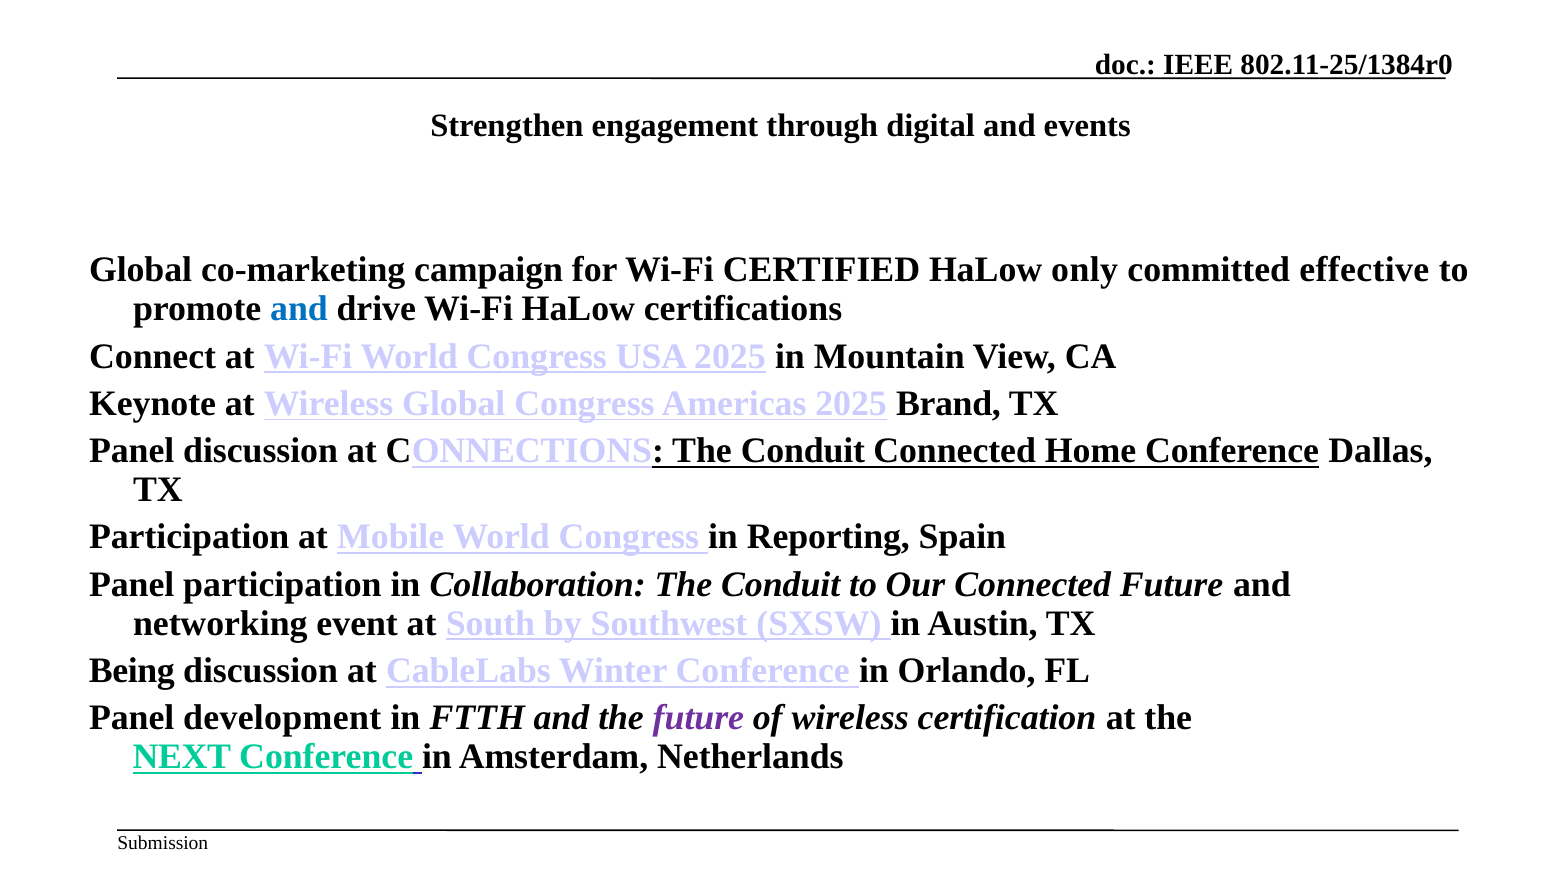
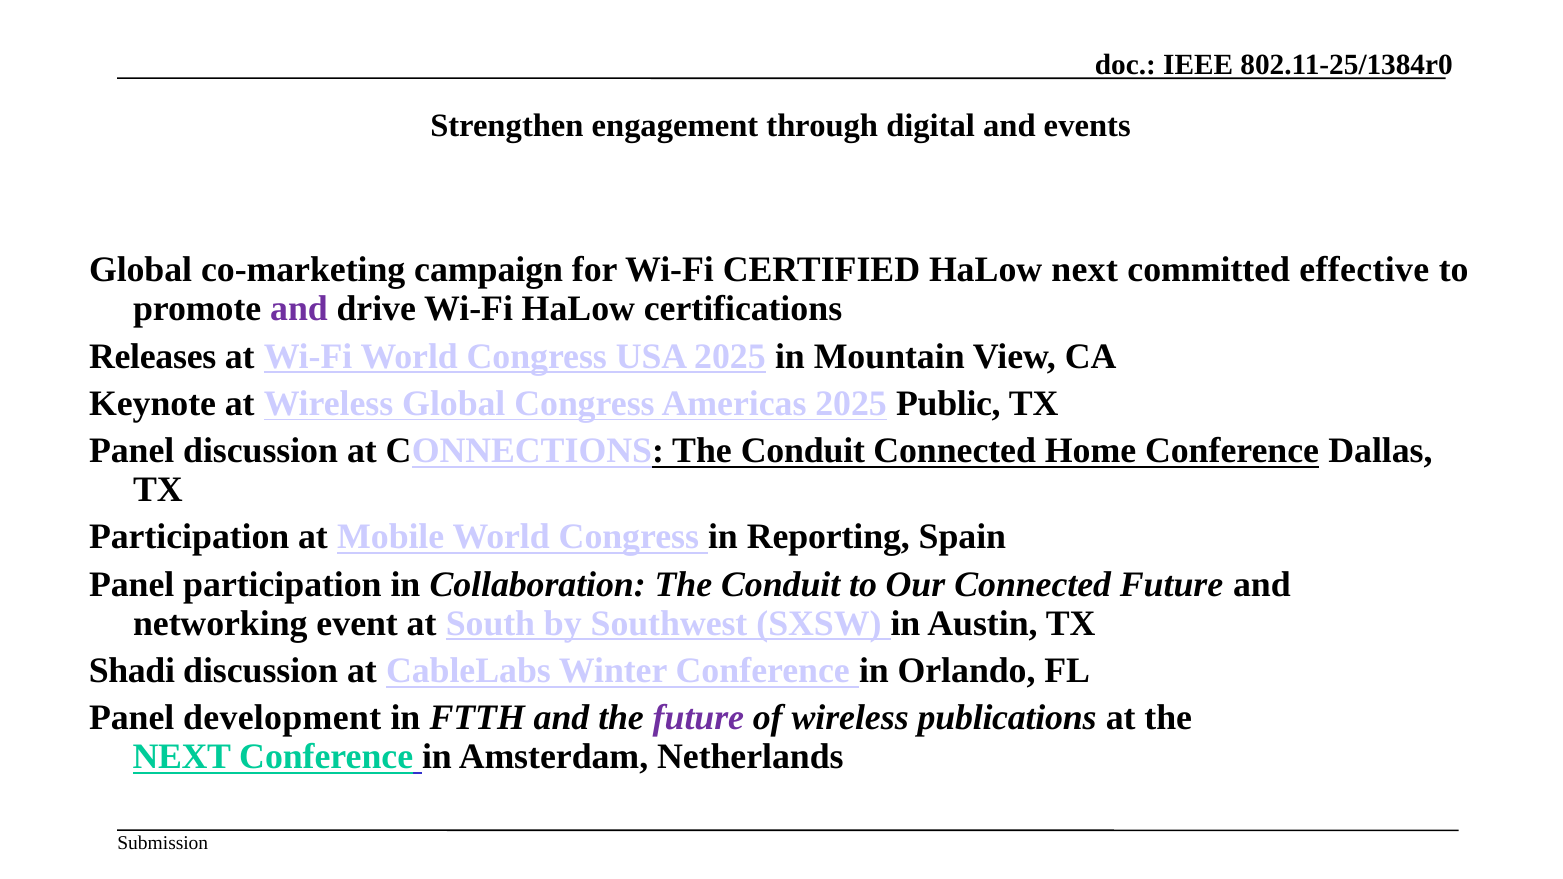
HaLow only: only -> next (1085, 270)
and colour: blue -> purple (299, 309)
Connect: Connect -> Releases (153, 356)
Brand: Brand -> Public (948, 404)
Being: Being -> Shadi (132, 671)
certification: certification -> publications (1007, 718)
